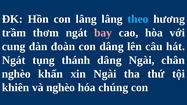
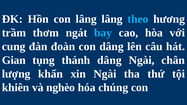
bay colour: pink -> light blue (103, 33)
Ngát: Ngát -> Gian (14, 60)
nghèo: nghèo -> lượng (16, 74)
